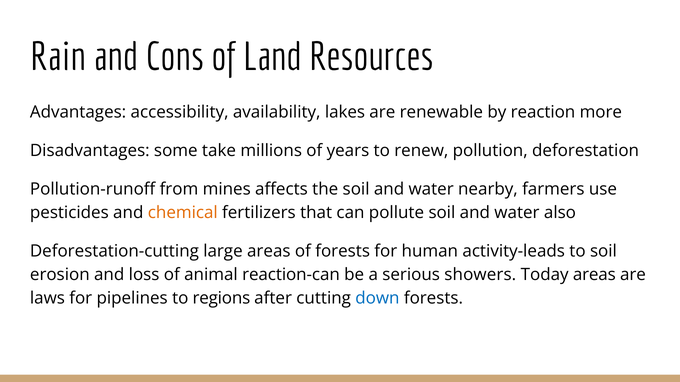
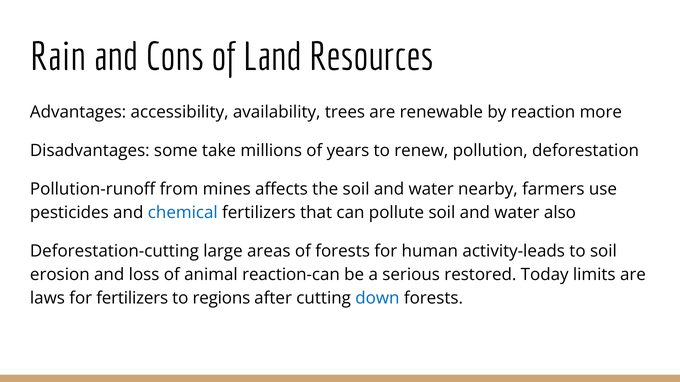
lakes: lakes -> trees (345, 112)
chemical colour: orange -> blue (183, 213)
showers: showers -> restored (480, 275)
Today areas: areas -> limits (594, 275)
for pipelines: pipelines -> fertilizers (132, 298)
